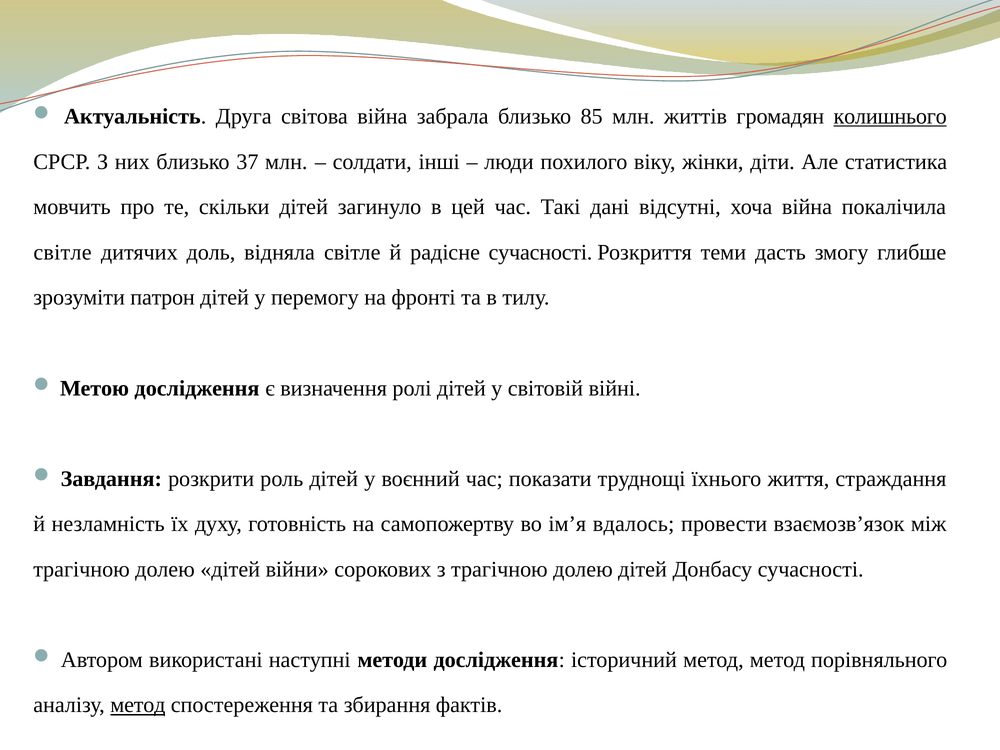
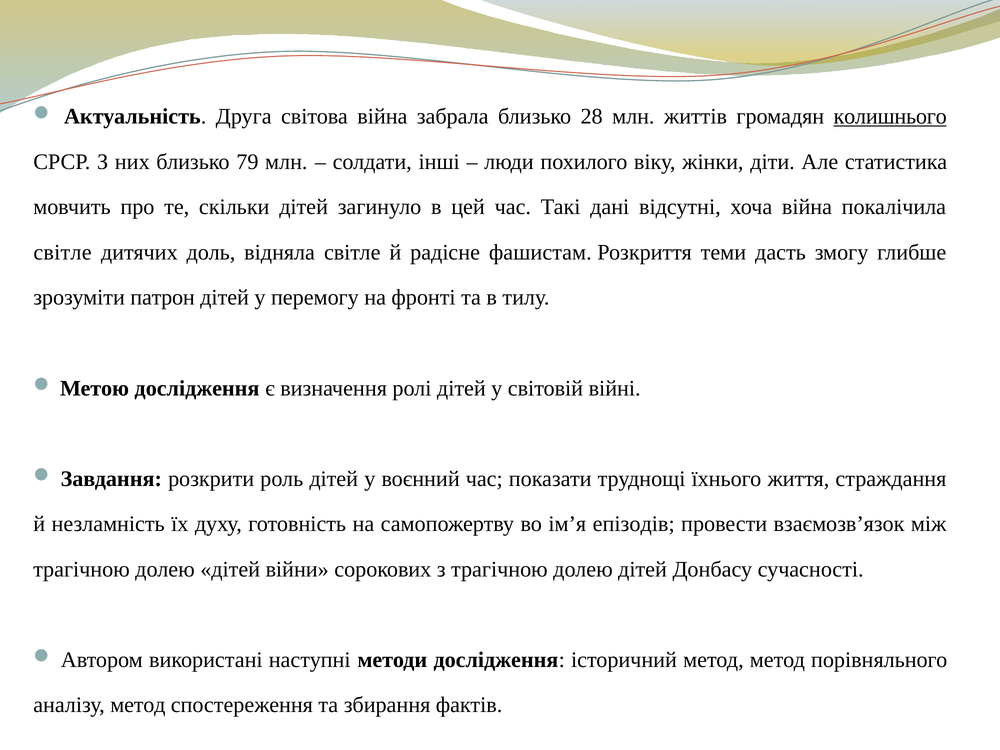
85: 85 -> 28 (592, 117)
37: 37 -> 79 (247, 162)
радісне сучасності: сучасності -> фашистам (540, 252)
вдалось: вдалось -> епізодів (634, 524)
метод underline: present -> none (138, 705)
